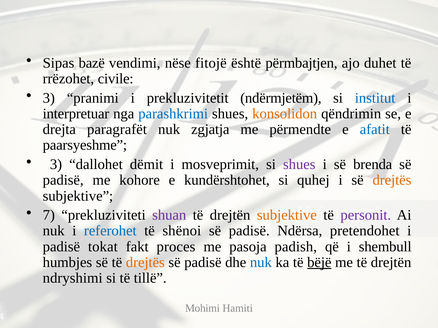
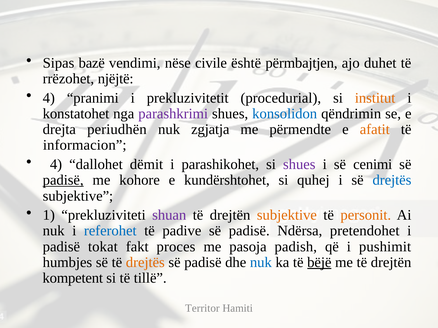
fitojë: fitojë -> civile (211, 63)
civile: civile -> njëjtë (116, 79)
3: 3 -> 4 (49, 98)
ndërmjetëm: ndërmjetëm -> procedurial (281, 98)
institut colour: blue -> orange (375, 98)
interpretuar: interpretuar -> konstatohet (76, 114)
parashkrimi colour: blue -> purple (173, 114)
konsolidon colour: orange -> blue (285, 114)
paragrafët: paragrafët -> periudhën (117, 130)
afatit colour: blue -> orange (375, 130)
paarsyeshme: paarsyeshme -> informacion (85, 145)
3: 3 -> 4 (56, 165)
mosveprimit: mosveprimit -> parashikohet (220, 165)
brenda: brenda -> cenimi (373, 165)
padisë underline: none -> present (63, 180)
drejtës colour: orange -> blue (392, 180)
7: 7 -> 1 (49, 215)
personit colour: purple -> orange (366, 215)
shënoi: shënoi -> padive (182, 231)
shembull: shembull -> pushimit (385, 247)
ndryshimi: ndryshimi -> kompetent (73, 278)
Mohimi: Mohimi -> Territor (202, 309)
